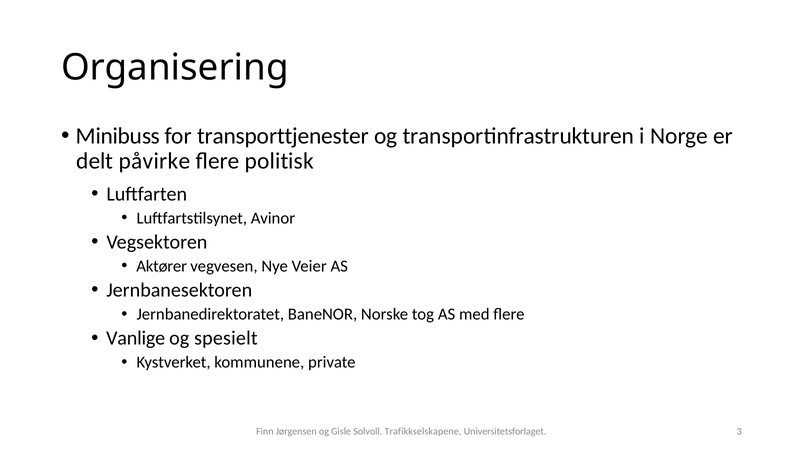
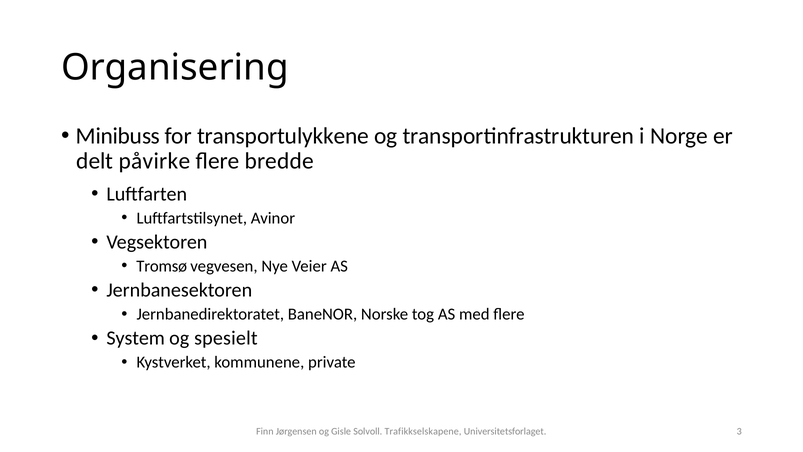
transporttjenester: transporttjenester -> transportulykkene (283, 136)
politisk: politisk -> bredde (279, 161)
Aktører: Aktører -> Tromsø (162, 266)
Vanlige: Vanlige -> System (136, 338)
